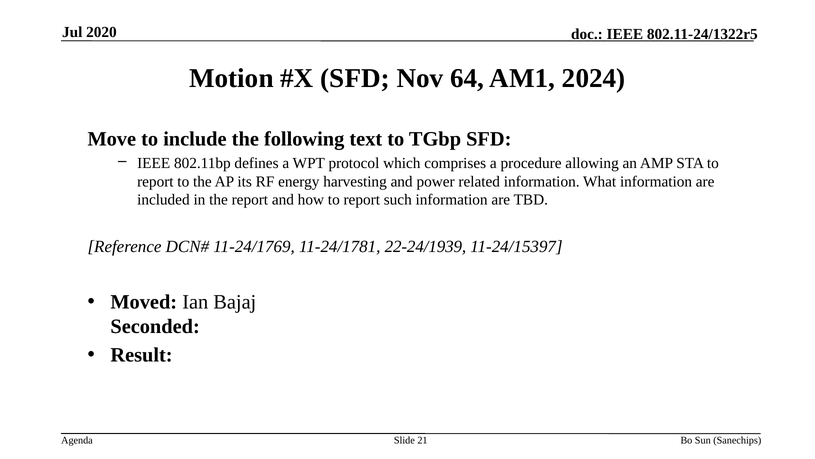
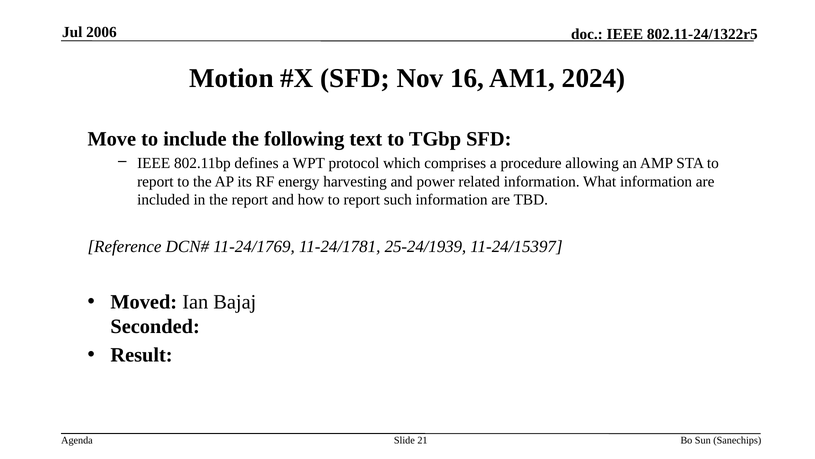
2020: 2020 -> 2006 (101, 32)
64: 64 -> 16 (467, 78)
22-24/1939: 22-24/1939 -> 25-24/1939 (425, 246)
